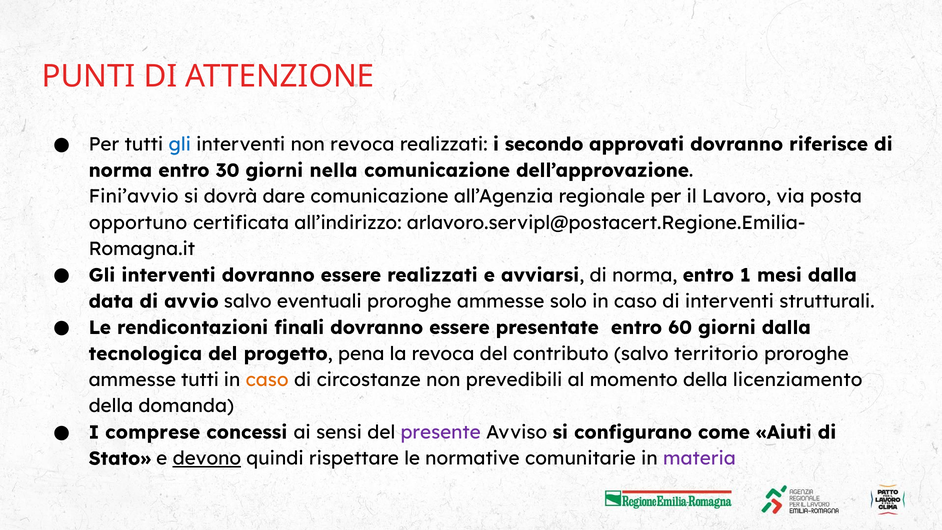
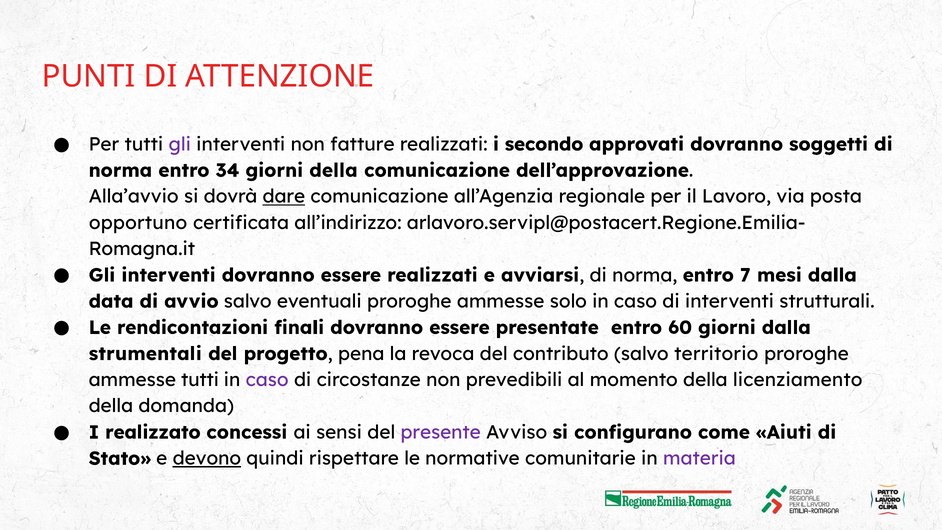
gli colour: blue -> purple (180, 144)
non revoca: revoca -> fatture (362, 144)
riferisce: riferisce -> soggetti (829, 144)
30: 30 -> 34 (227, 170)
giorni nella: nella -> della (334, 170)
Fini’avvio: Fini’avvio -> Alla’avvio (134, 197)
dare underline: none -> present (284, 197)
1: 1 -> 7 (745, 275)
tecnologica: tecnologica -> strumentali (145, 354)
caso colour: orange -> purple (267, 380)
comprese: comprese -> realizzato (153, 432)
